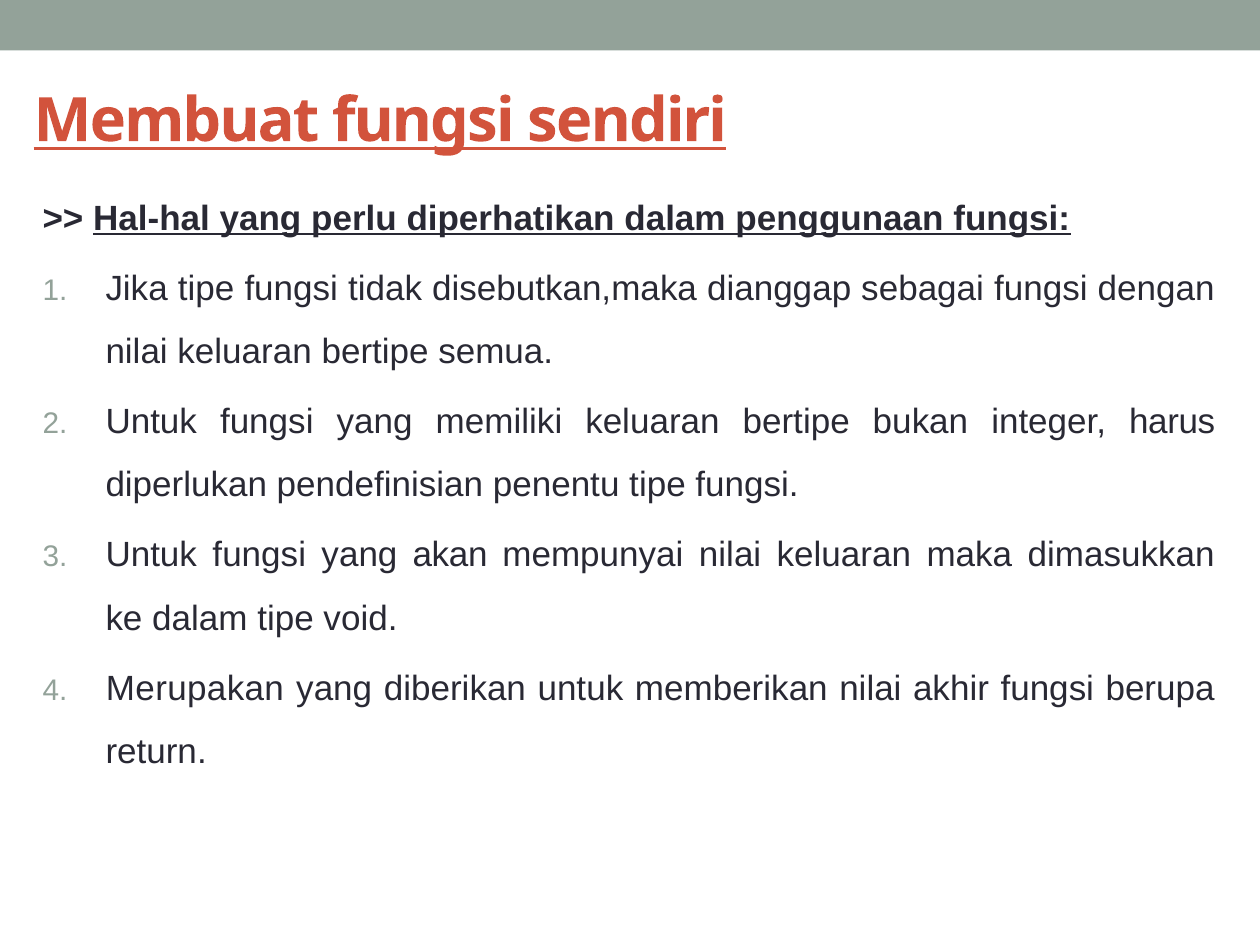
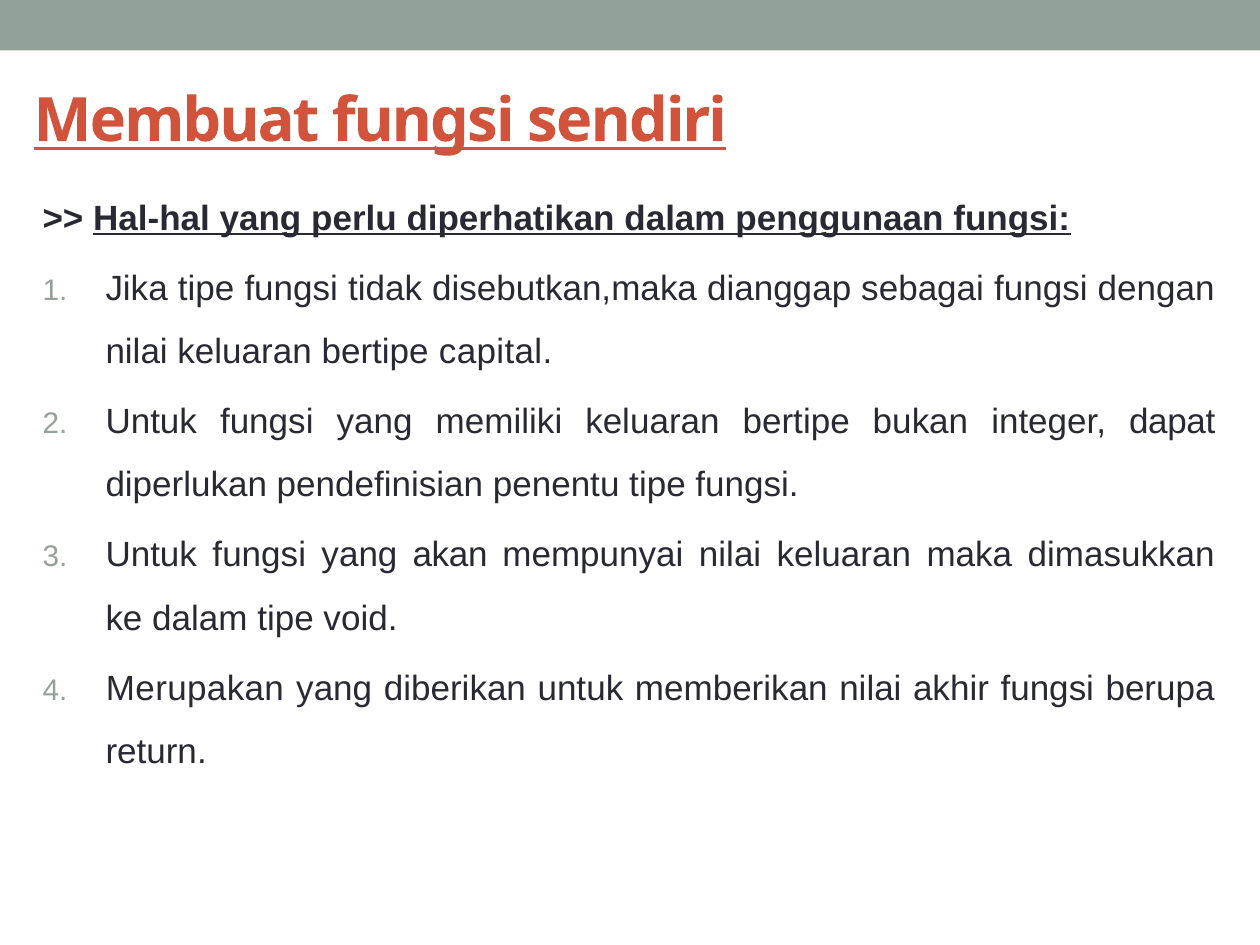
semua: semua -> capital (496, 352)
harus: harus -> dapat (1172, 422)
